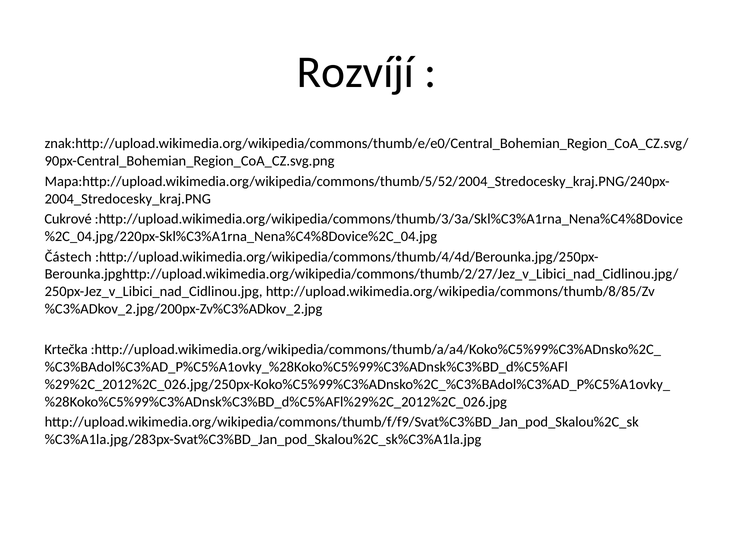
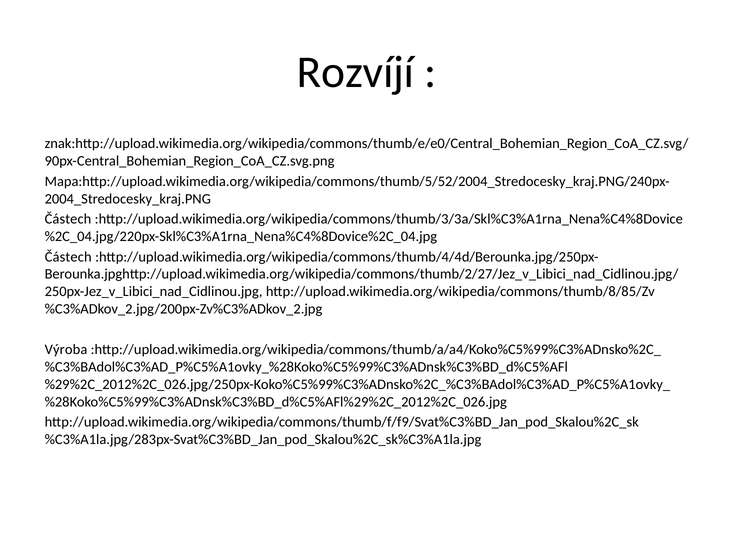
Cukrové: Cukrové -> Částech (68, 219)
Krtečka: Krtečka -> Výroba (66, 350)
